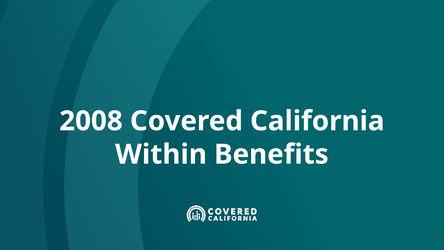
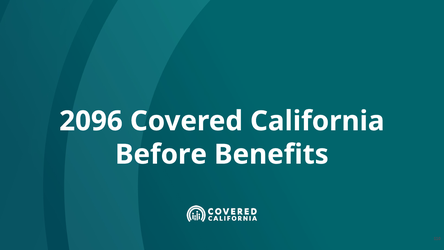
2008: 2008 -> 2096 (91, 121)
Within: Within -> Before (161, 154)
